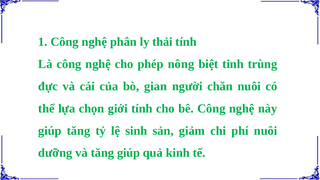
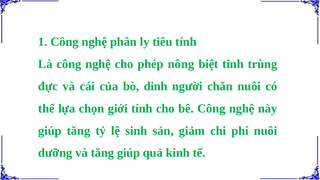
thải: thải -> tiêu (162, 42)
gian: gian -> dinh (156, 86)
